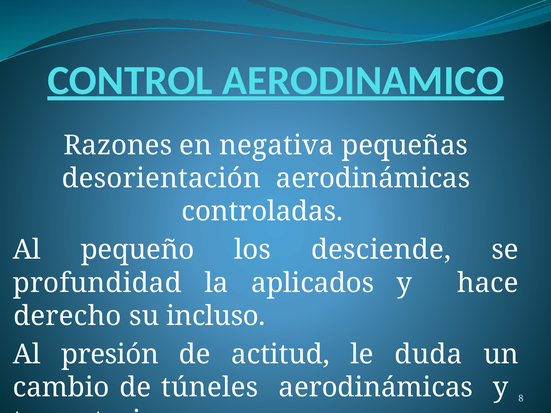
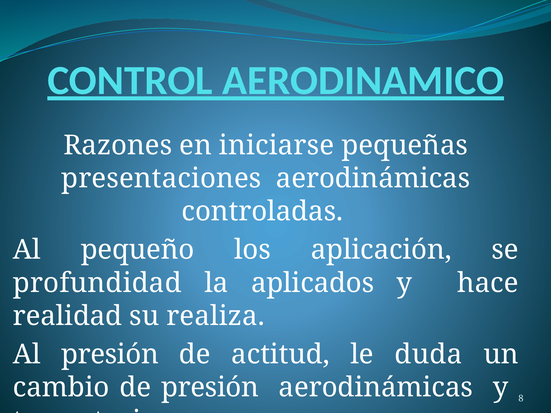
negativa: negativa -> iniciarse (277, 145)
desorientación: desorientación -> presentaciones (161, 178)
desciende: desciende -> aplicación (381, 250)
derecho: derecho -> realidad (68, 316)
incluso: incluso -> realiza (216, 316)
de túneles: túneles -> presión (210, 388)
